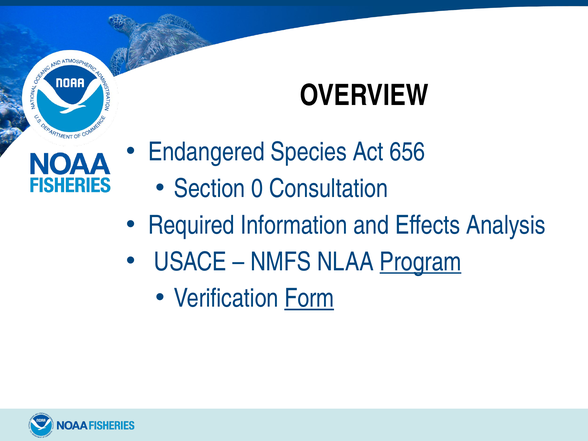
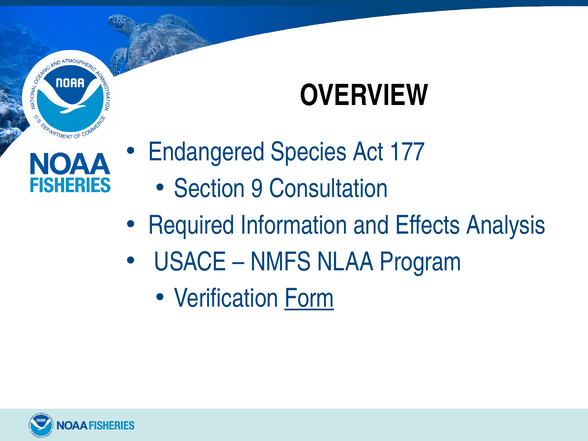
656: 656 -> 177 (407, 152)
0: 0 -> 9 (257, 188)
Program underline: present -> none (421, 262)
